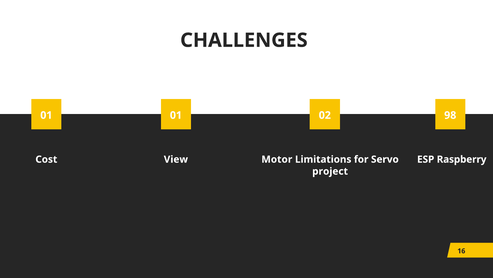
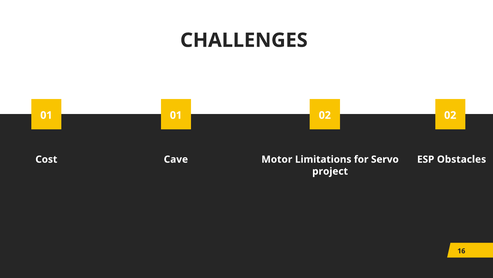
01 98: 98 -> 02 (450, 115)
View: View -> Cave (176, 159)
Raspberry: Raspberry -> Obstacles (462, 159)
